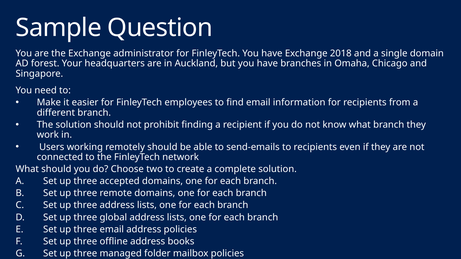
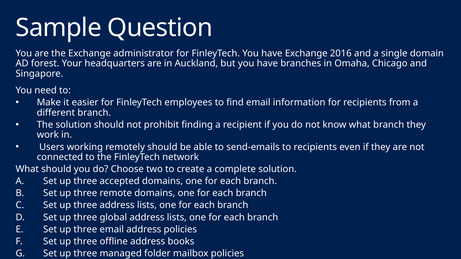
2018: 2018 -> 2016 (341, 53)
